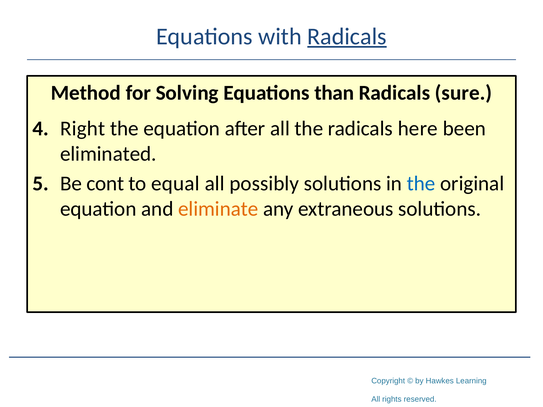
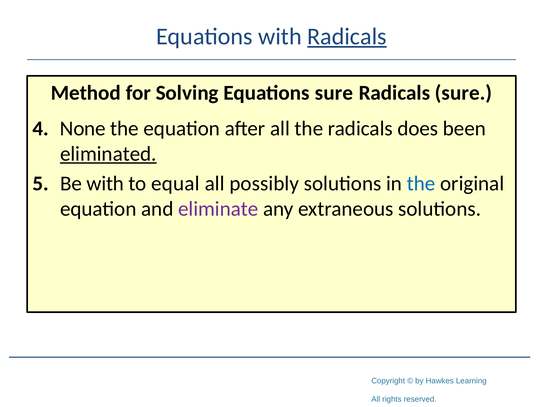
Equations than: than -> sure (334, 93)
Right: Right -> None (83, 129)
here: here -> does (418, 129)
eliminated underline: none -> present (108, 154)
Be cont: cont -> with (105, 184)
eliminate colour: orange -> purple (218, 209)
